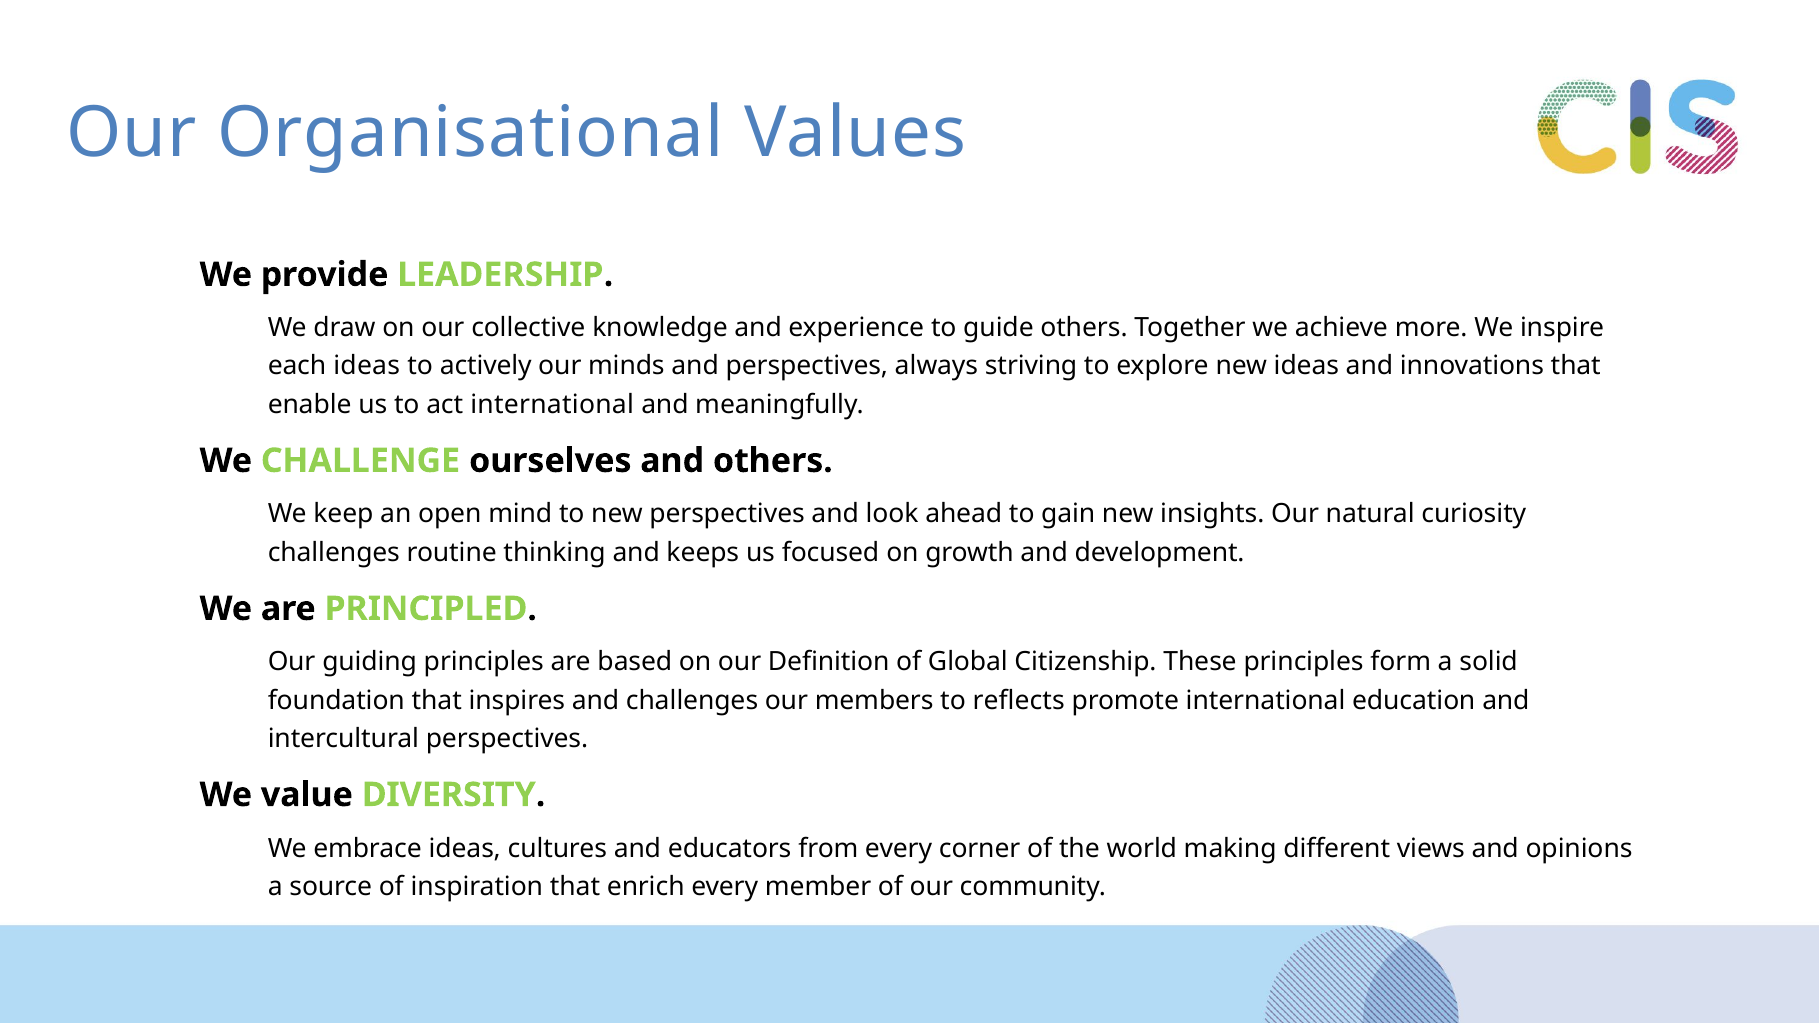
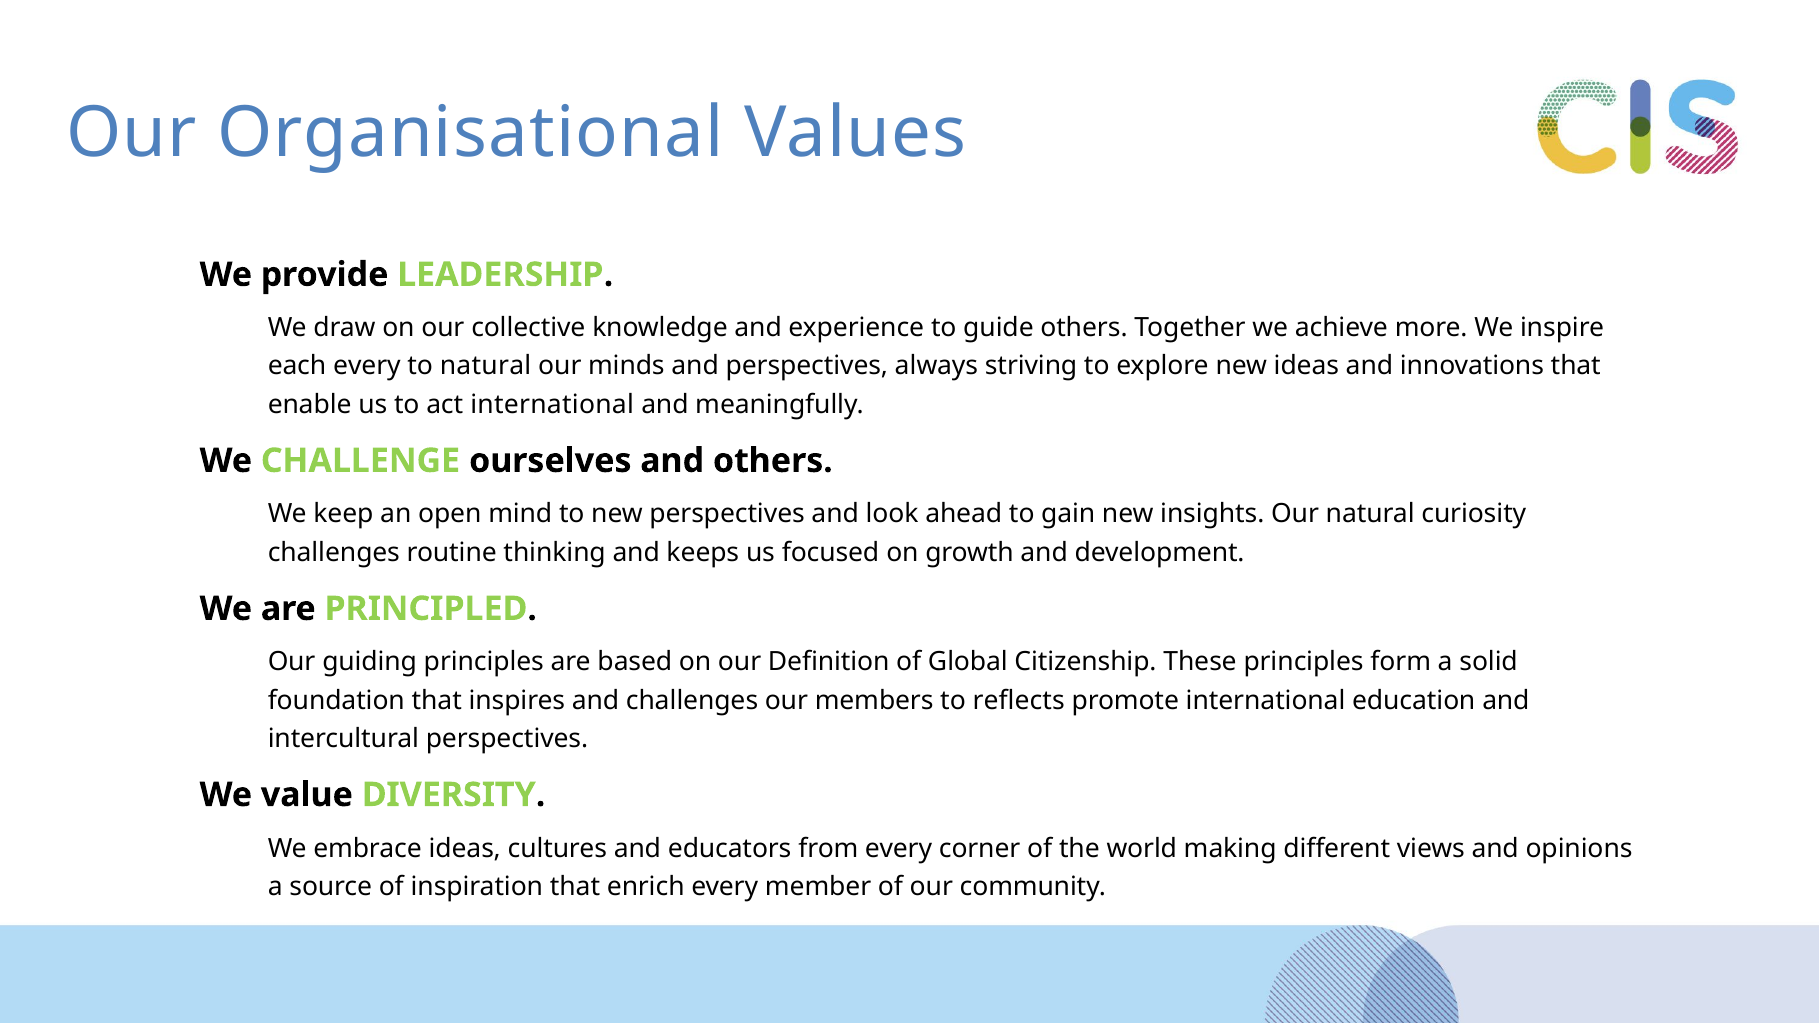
each ideas: ideas -> every (367, 366)
to actively: actively -> natural (486, 366)
